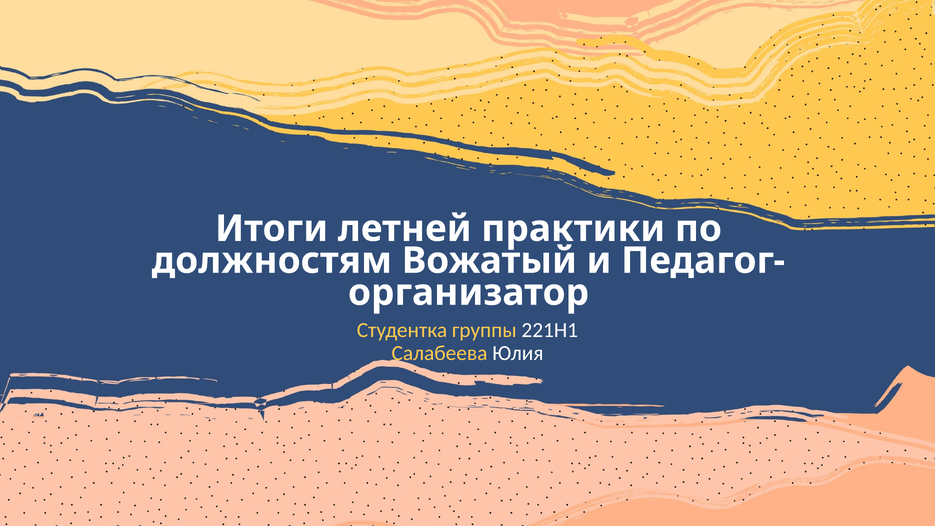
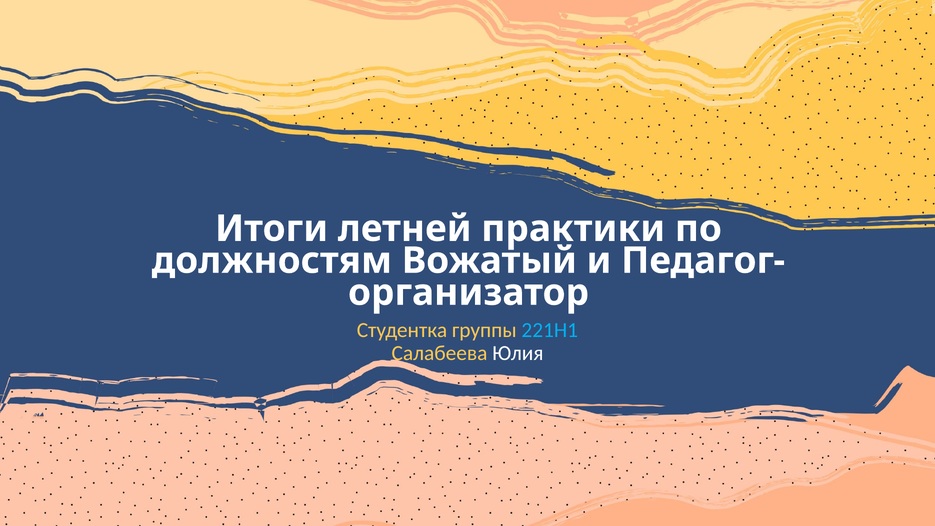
221Н1 colour: white -> light blue (550, 330)
